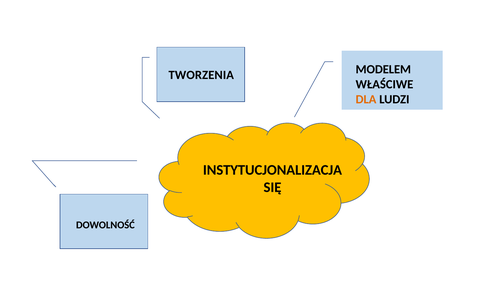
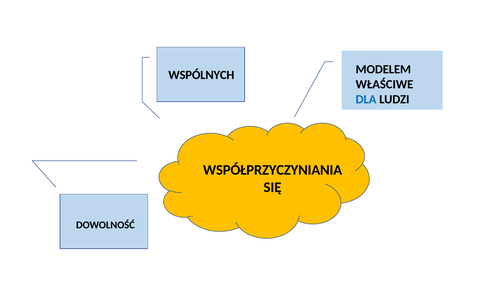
TWORZENIA: TWORZENIA -> WSPÓLNYCH (201, 75)
DLA colour: orange -> blue (366, 99)
INSTYTUCJONALIZACJA: INSTYTUCJONALIZACJA -> WSPÓŁPRZYCZYNIANIA (273, 170)
